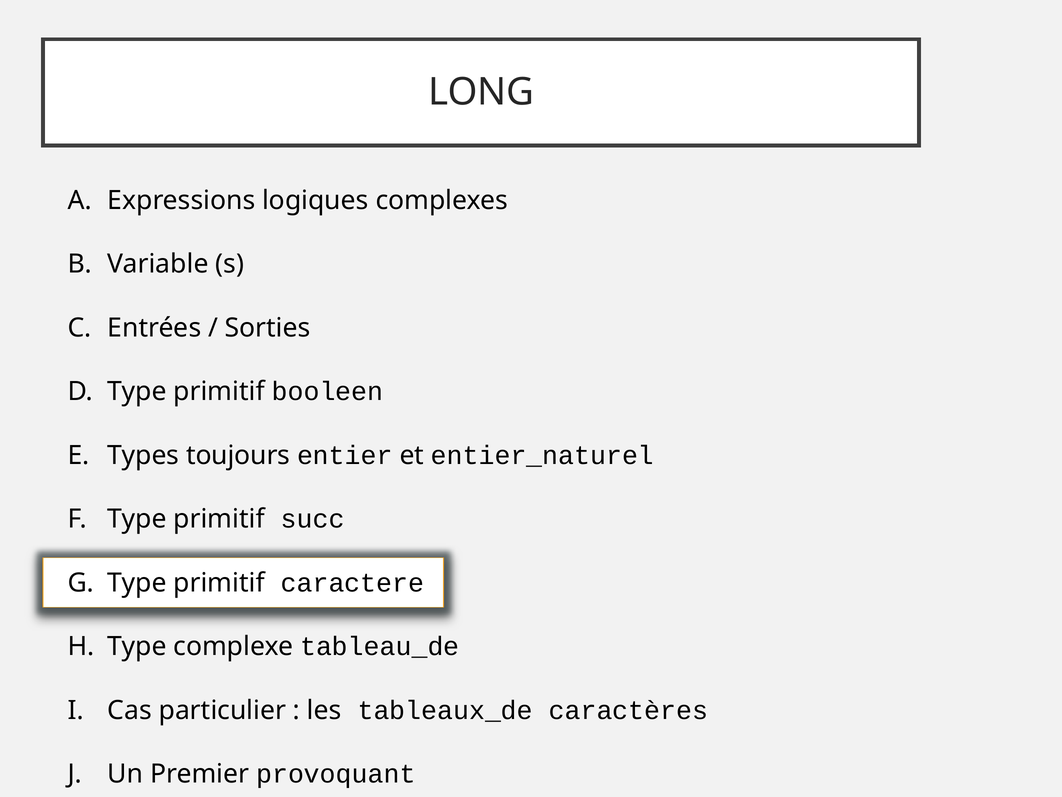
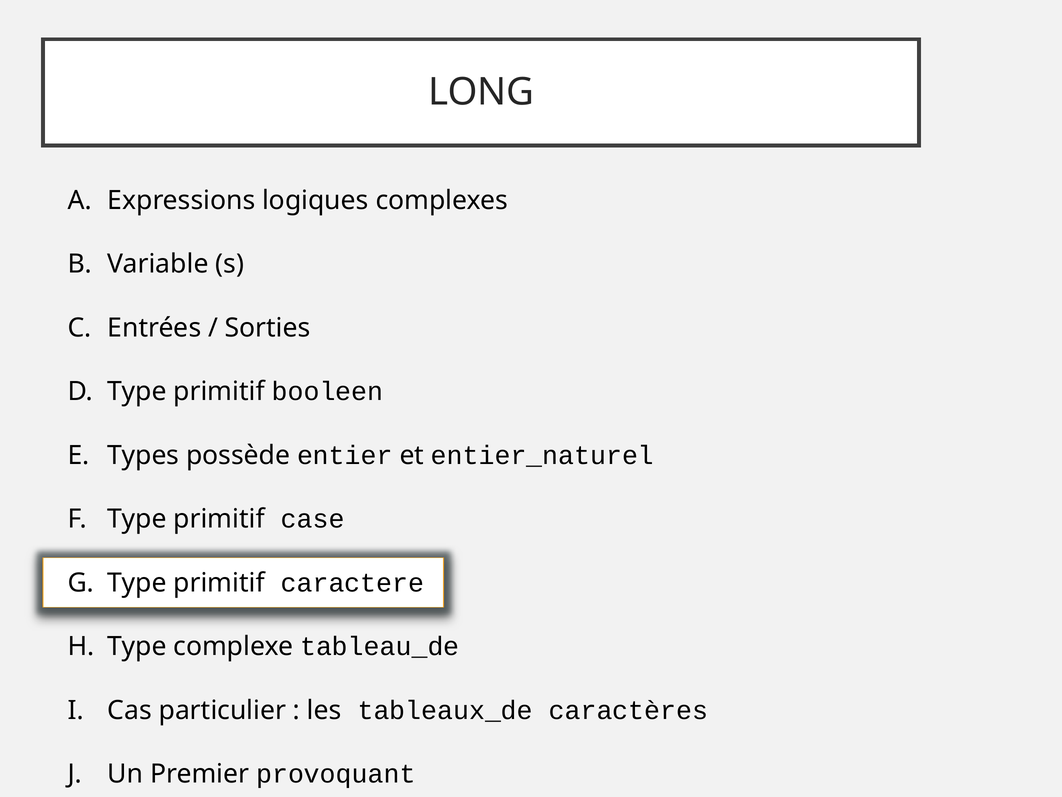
toujours: toujours -> possède (238, 455)
succ: succ -> case (313, 519)
